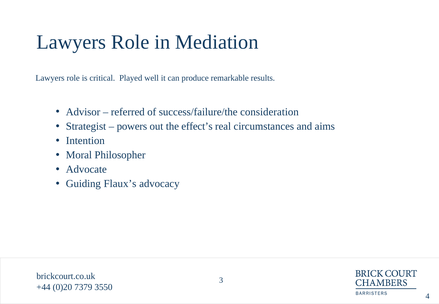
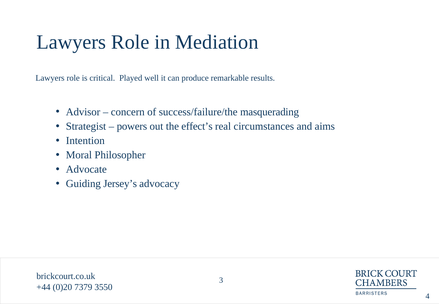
referred: referred -> concern (128, 112)
consideration: consideration -> masquerading (270, 112)
Flaux’s: Flaux’s -> Jersey’s (120, 184)
